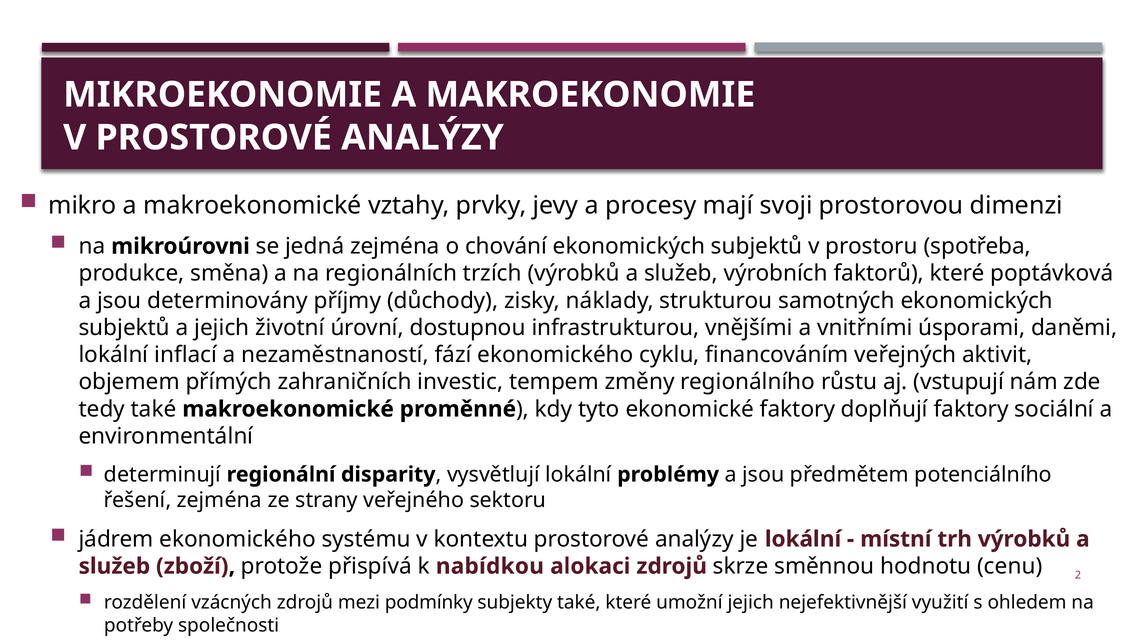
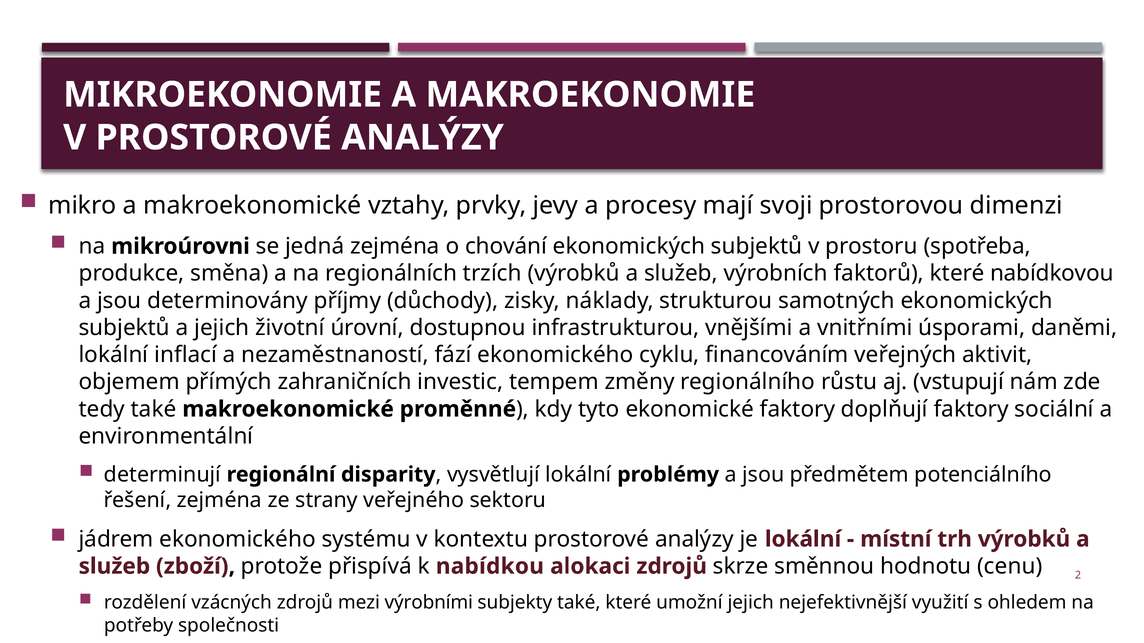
poptávková: poptávková -> nabídkovou (1052, 274)
podmínky: podmínky -> výrobními (429, 603)
